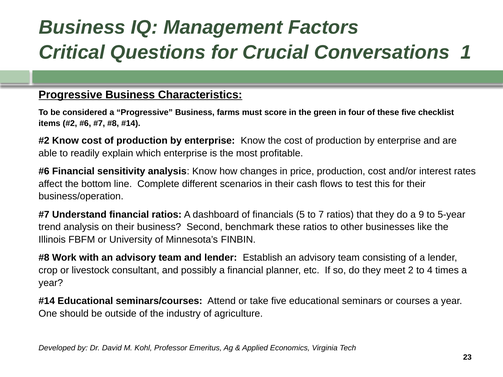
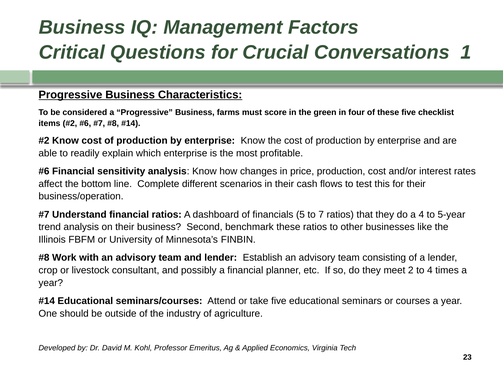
a 9: 9 -> 4 (421, 215)
